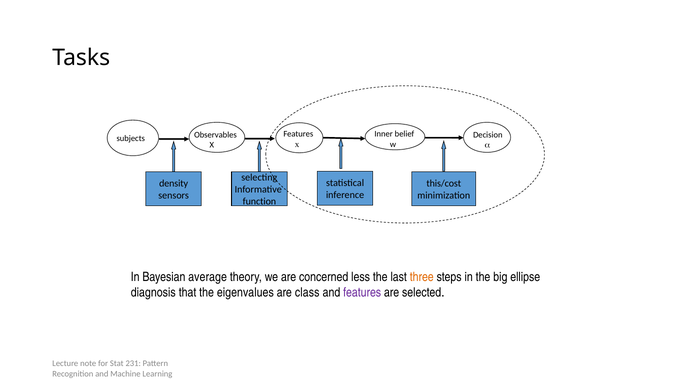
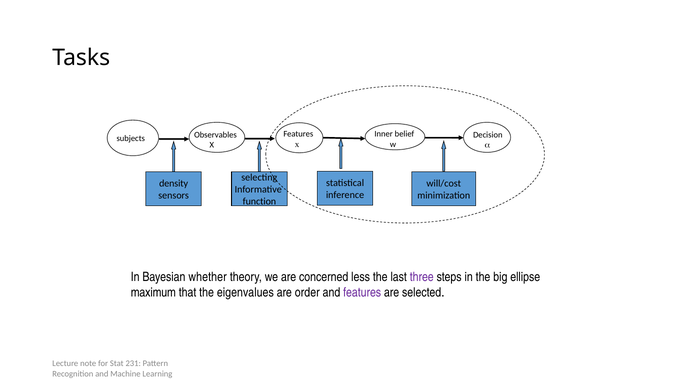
this/cost: this/cost -> will/cost (444, 183)
average: average -> whether (208, 277)
three colour: orange -> purple (422, 277)
diagnosis: diagnosis -> maximum (153, 292)
class: class -> order (307, 292)
